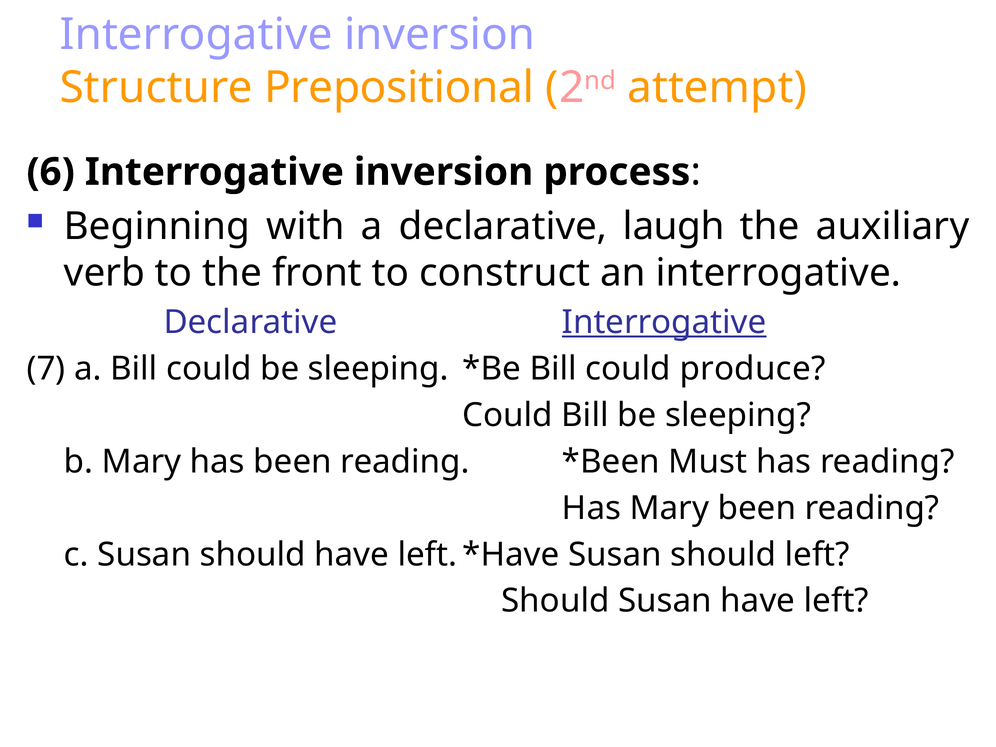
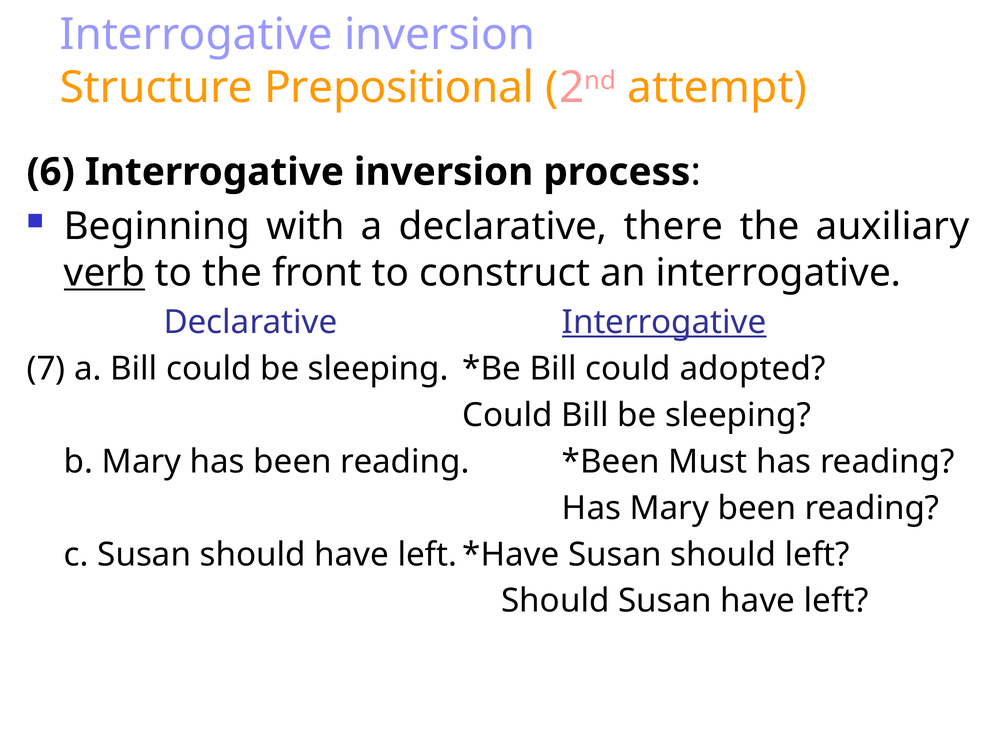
laugh: laugh -> there (673, 226)
verb underline: none -> present (105, 273)
produce: produce -> adopted (753, 369)
